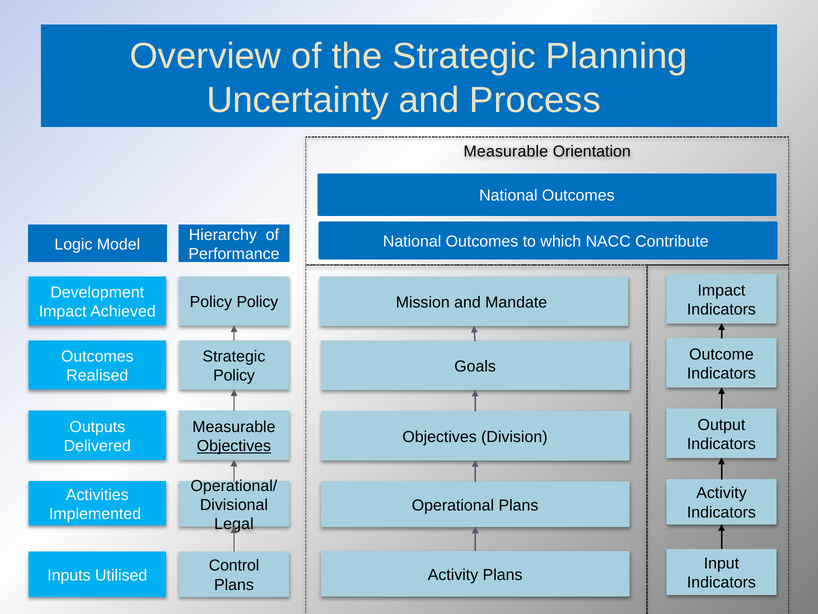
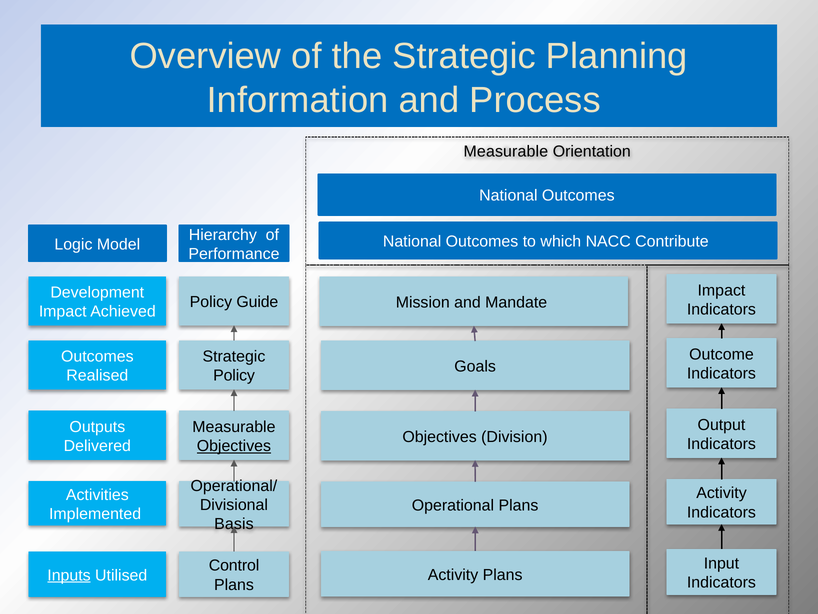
Uncertainty: Uncertainty -> Information (298, 100)
Policy Policy: Policy -> Guide (257, 302)
Legal: Legal -> Basis (234, 524)
Inputs underline: none -> present (69, 575)
